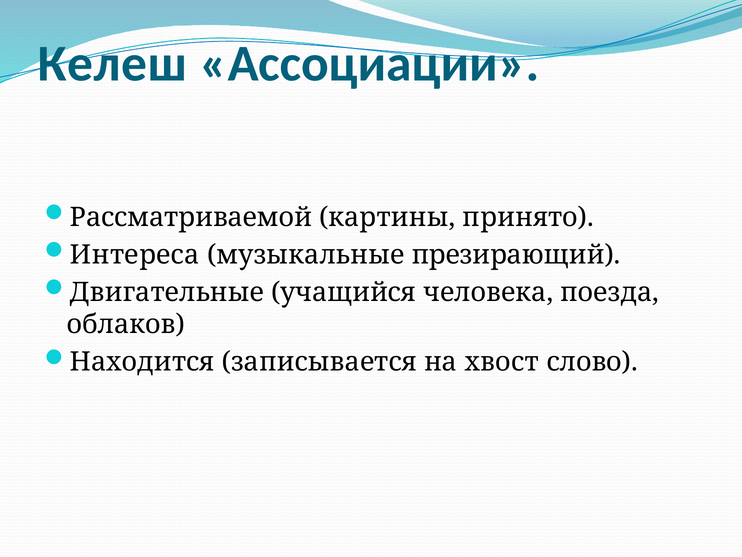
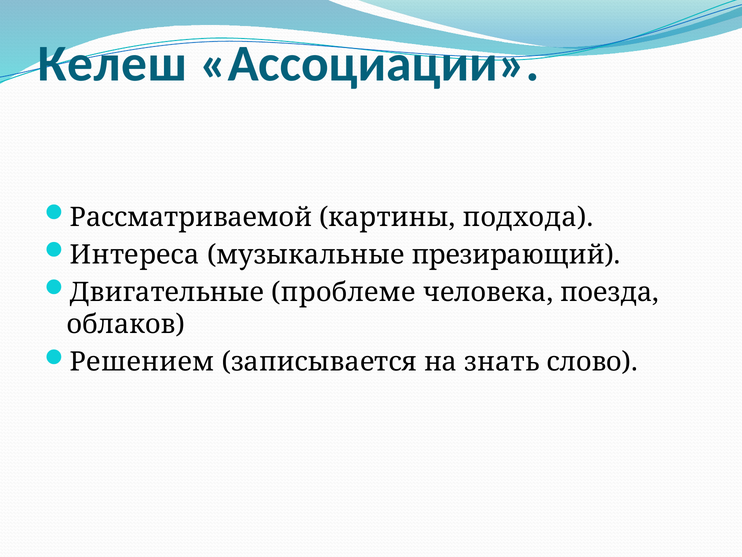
принято: принято -> подхода (528, 217)
учащийся: учащийся -> проблеме (343, 292)
Находится: Находится -> Решением (142, 362)
хвост: хвост -> знать (502, 362)
